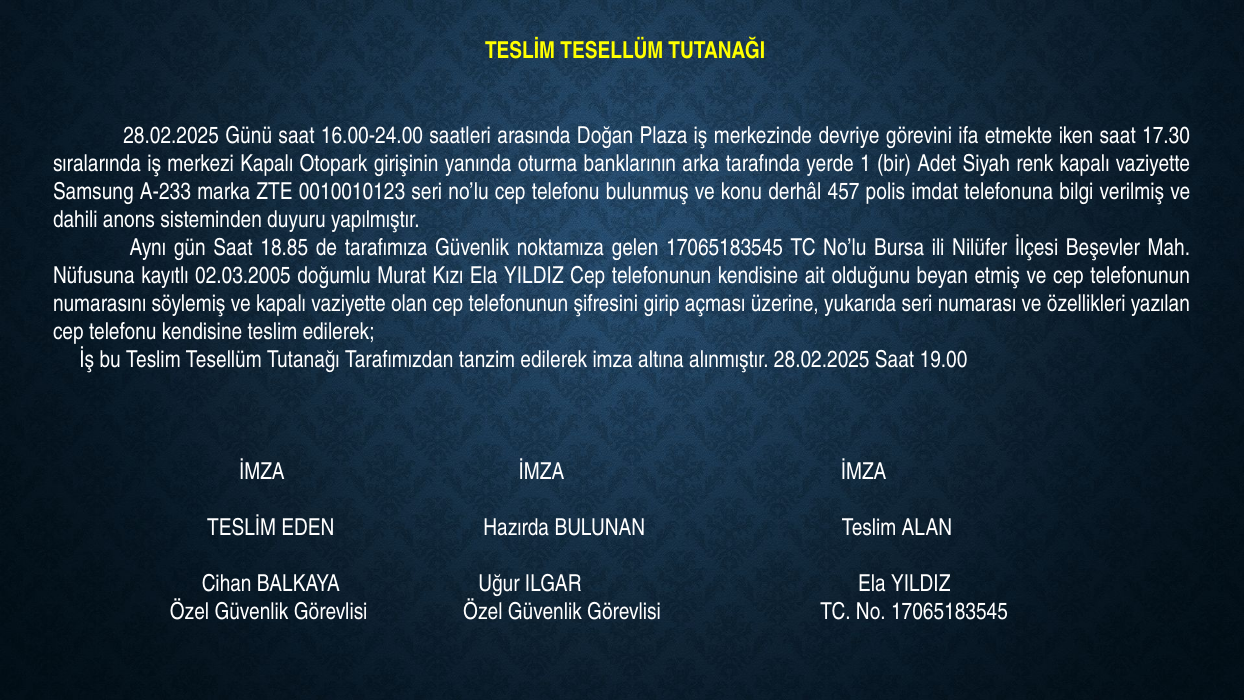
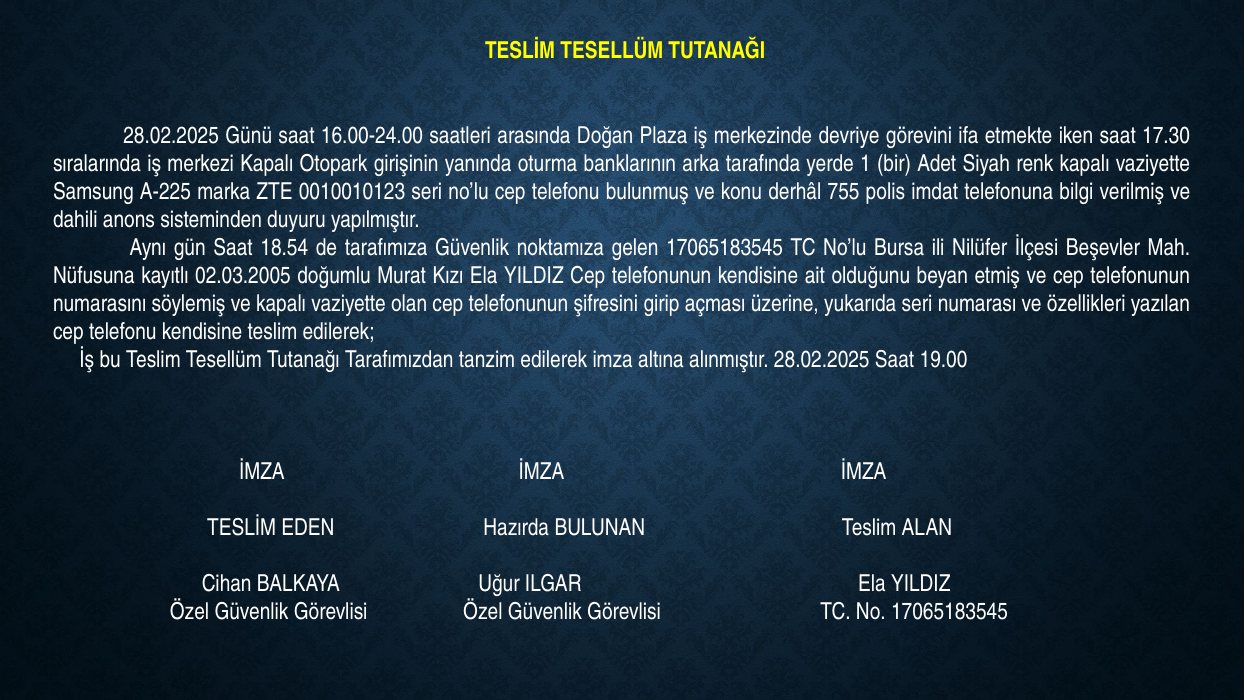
A-233: A-233 -> A-225 (165, 192)
457: 457 -> 755 (844, 192)
18.85: 18.85 -> 18.54 (284, 248)
